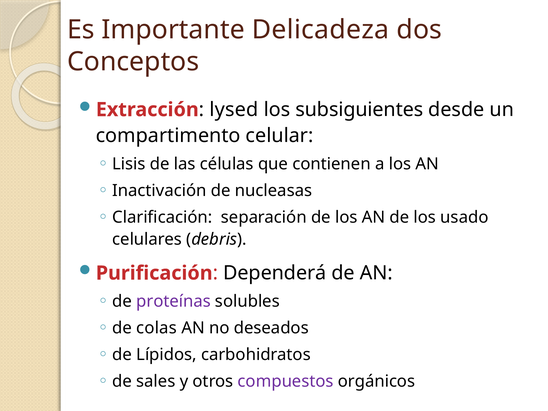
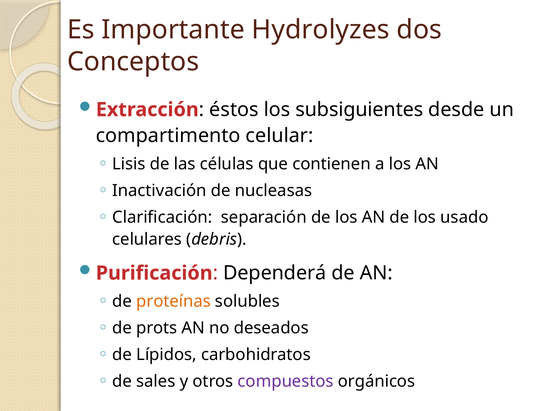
Delicadeza: Delicadeza -> Hydrolyzes (321, 30)
lysed: lysed -> éstos (234, 110)
proteínas colour: purple -> orange (173, 301)
colas: colas -> prots (157, 328)
